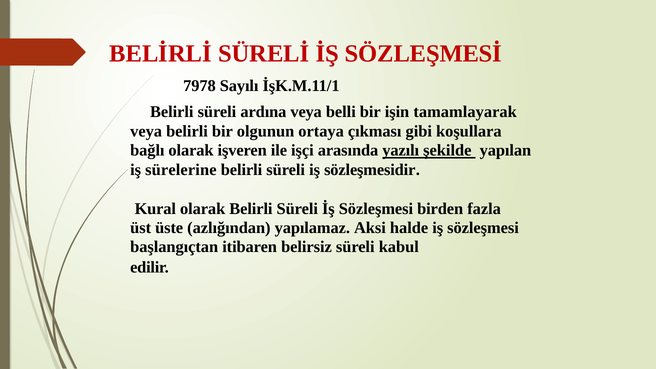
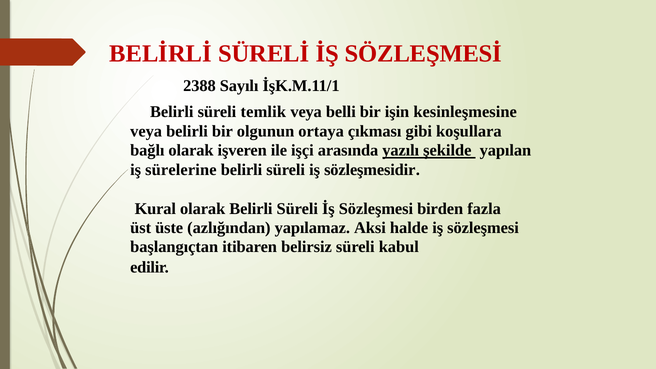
7978: 7978 -> 2388 (199, 86)
ardına: ardına -> temlik (263, 112)
tamamlayarak: tamamlayarak -> kesinleşmesine (465, 112)
